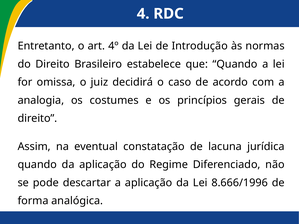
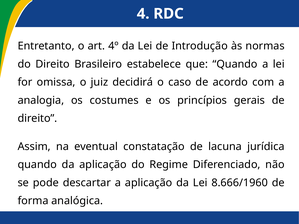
8.666/1996: 8.666/1996 -> 8.666/1960 (240, 183)
